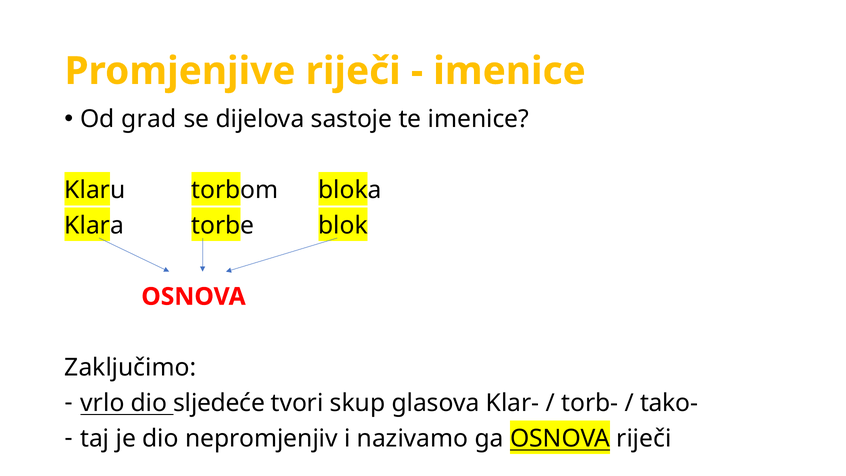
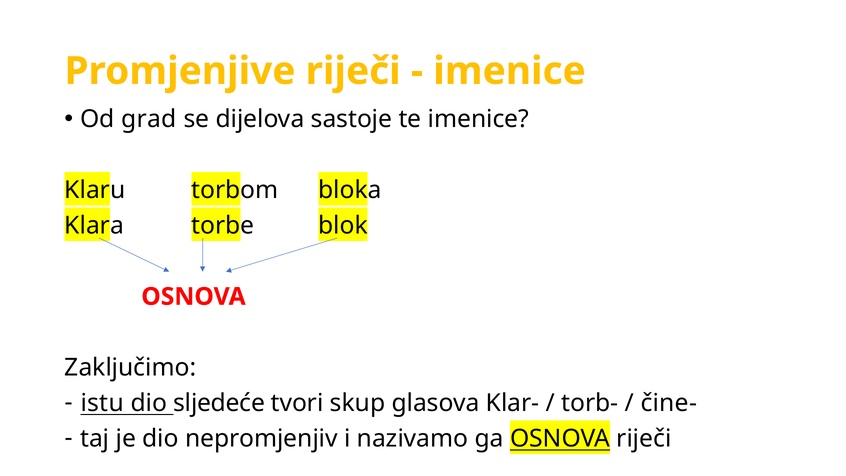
vrlo: vrlo -> istu (102, 403)
tako-: tako- -> čine- (669, 403)
